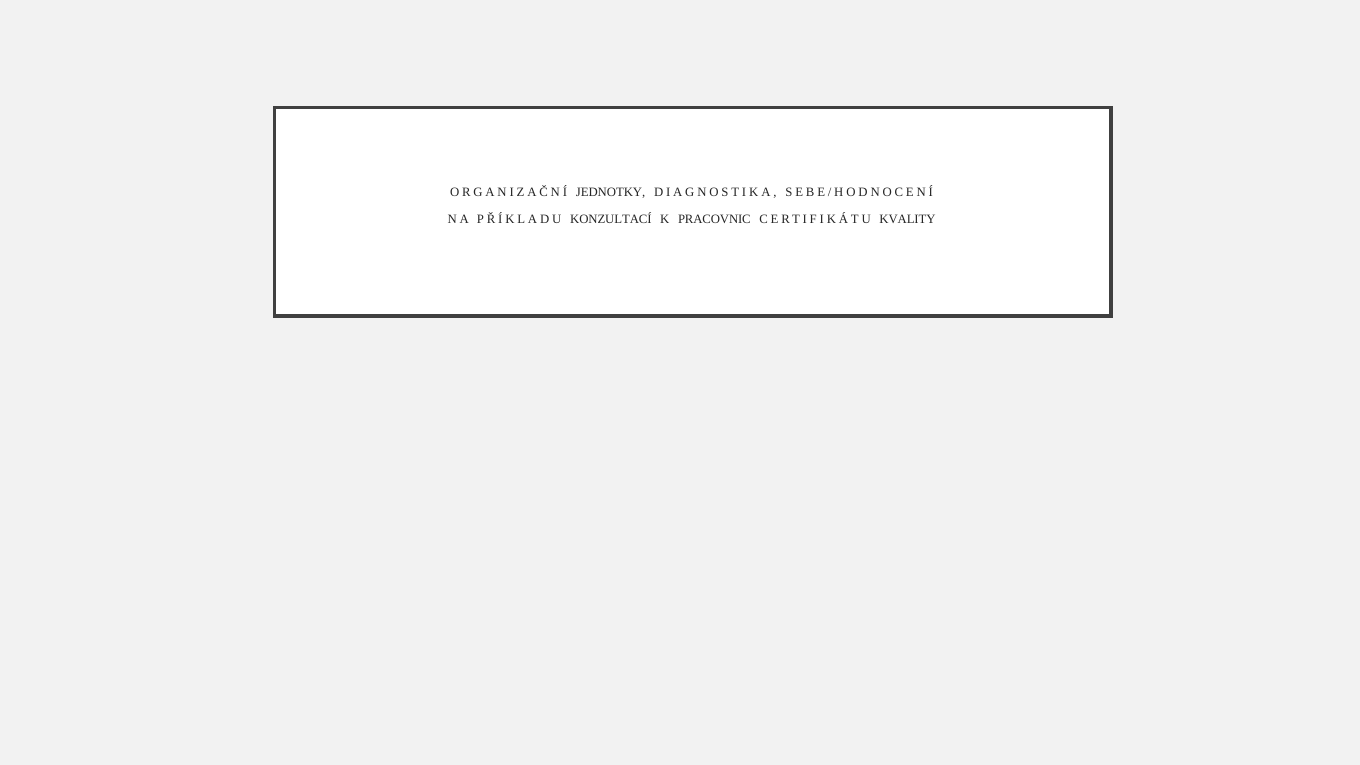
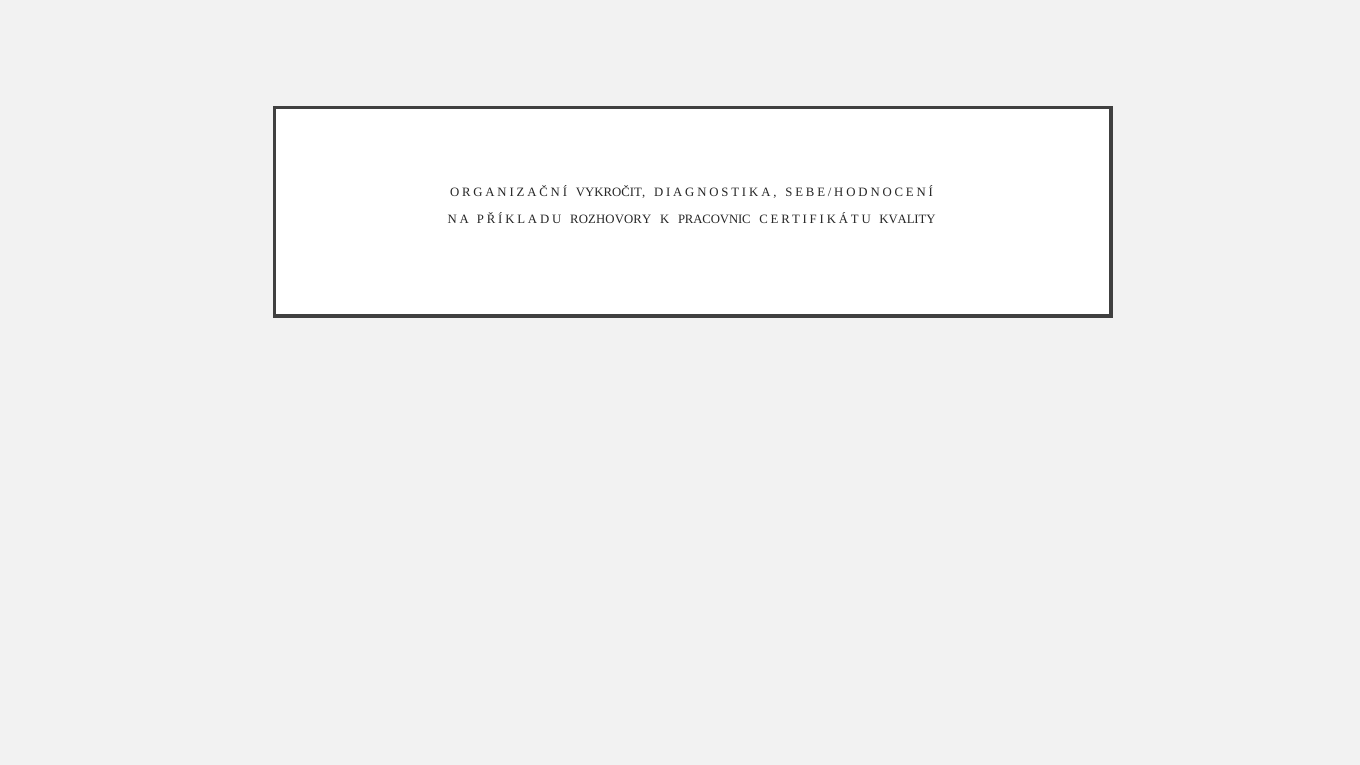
JEDNOTKY: JEDNOTKY -> VYKROČIT (611, 192)
KONZULTACÍ: KONZULTACÍ -> ROZHOVORY (611, 220)
